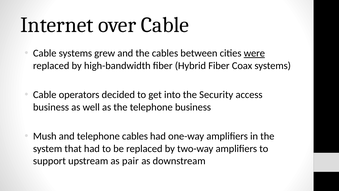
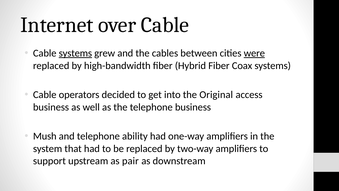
systems underline: none -> present (75, 53)
Security: Security -> Original (216, 95)
telephone cables: cables -> ability (135, 136)
